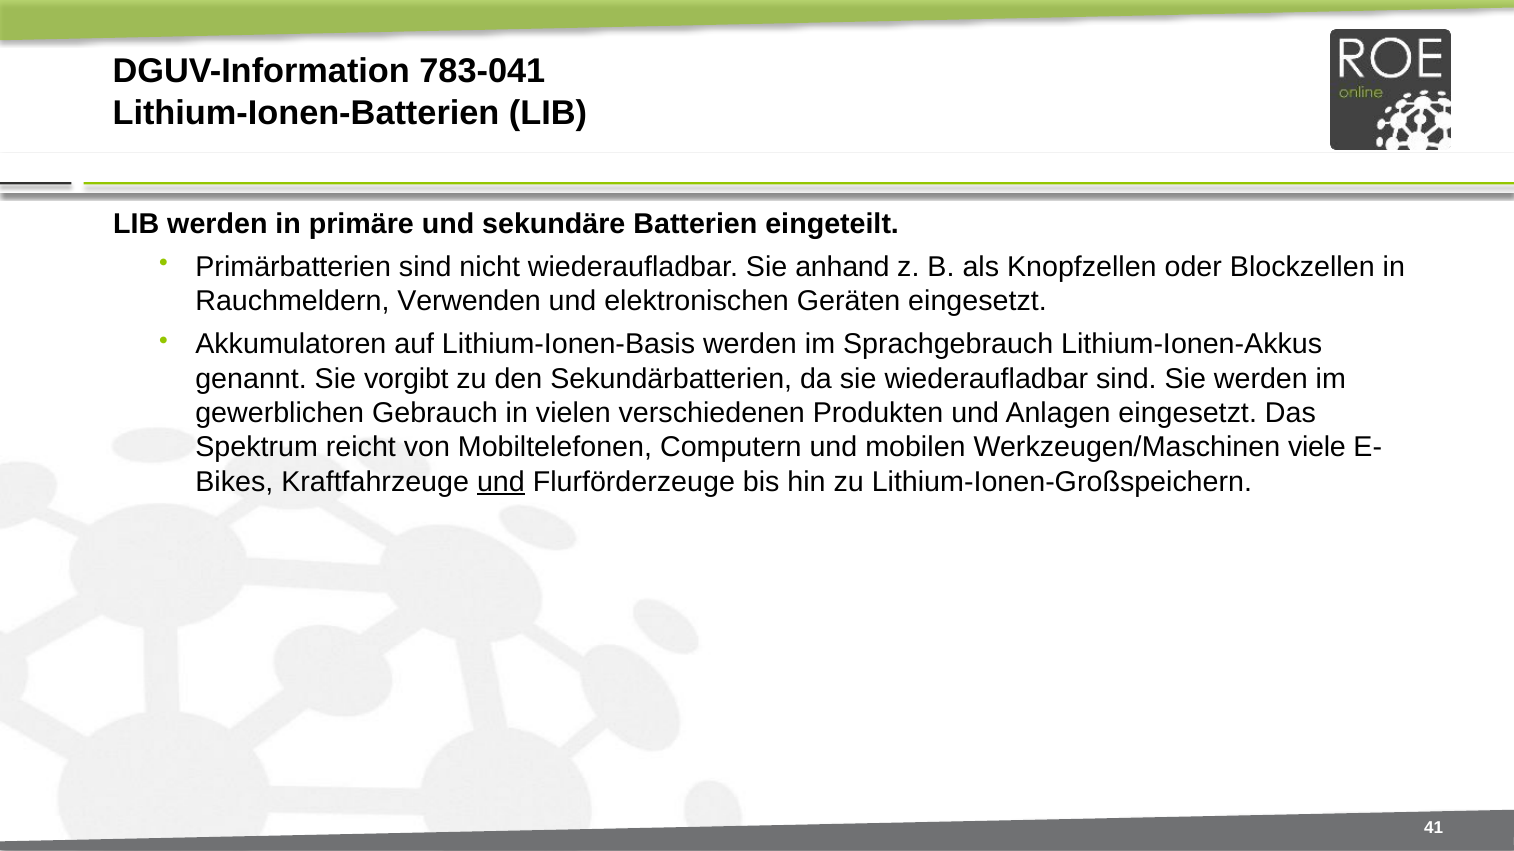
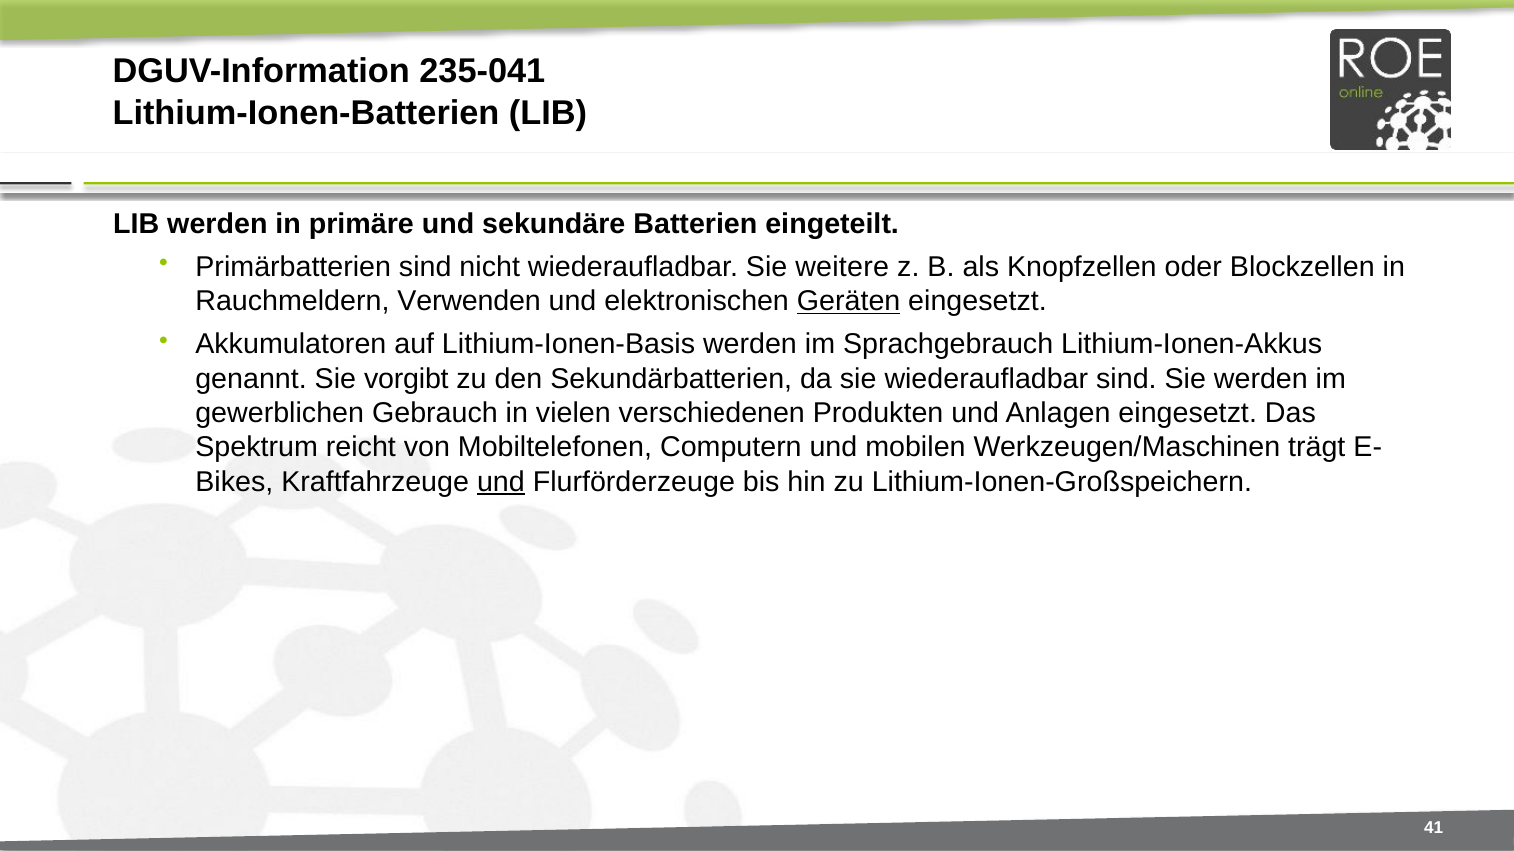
783-041: 783-041 -> 235-041 (482, 72)
anhand: anhand -> weitere (842, 267)
Geräten underline: none -> present (849, 301)
viele: viele -> trägt (1317, 448)
